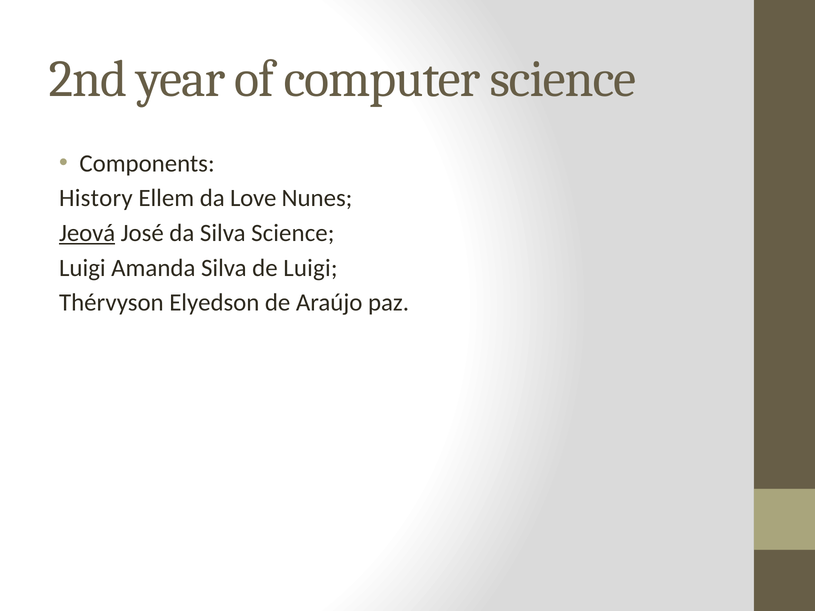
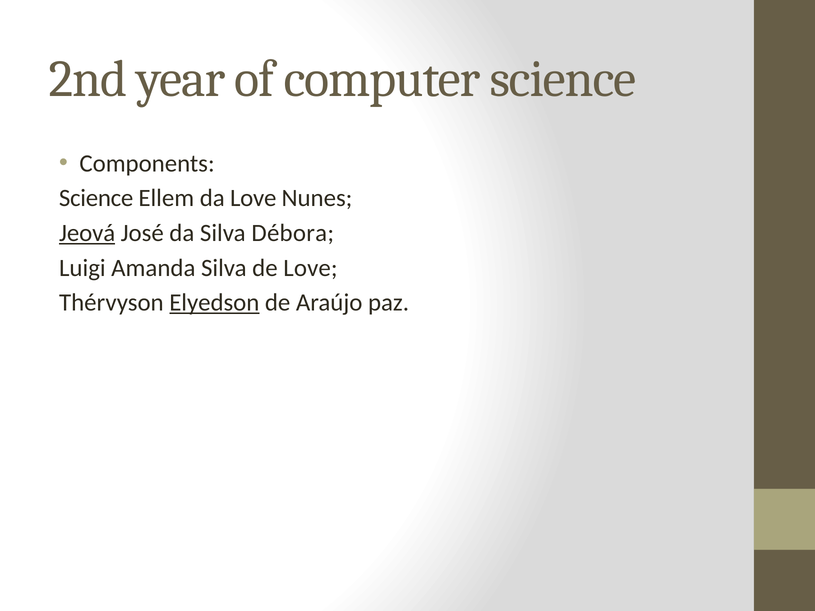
History: History -> Science (96, 198)
Silva Science: Science -> Débora (293, 233)
de Luigi: Luigi -> Love (310, 268)
Elyedson underline: none -> present (214, 303)
